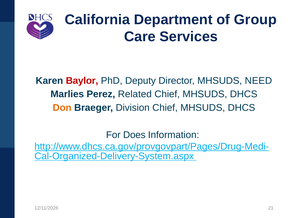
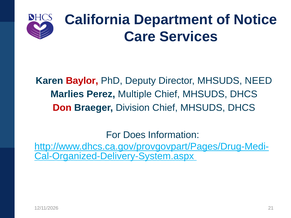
Group: Group -> Notice (255, 20)
Related: Related -> Multiple (135, 94)
Don colour: orange -> red (62, 108)
